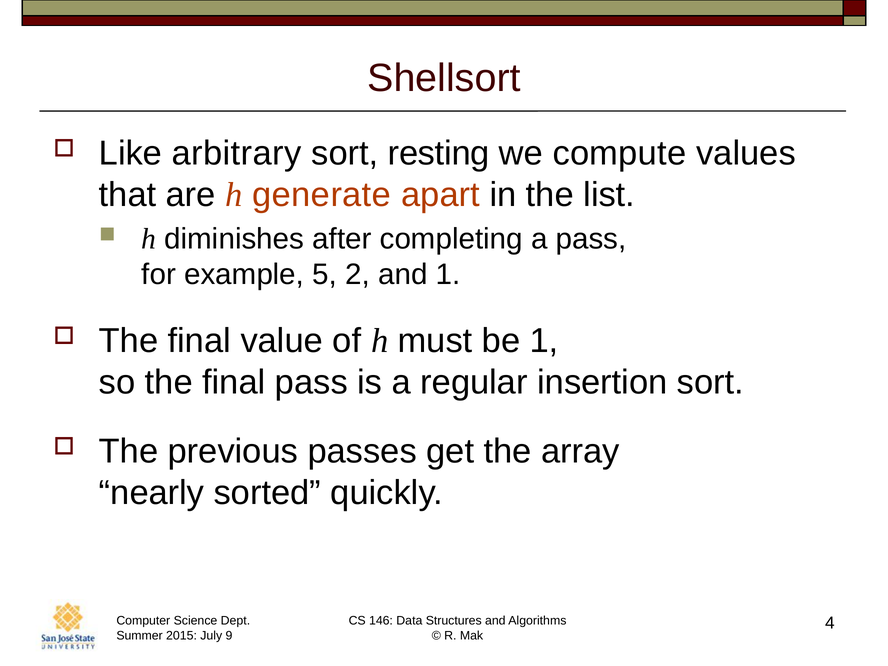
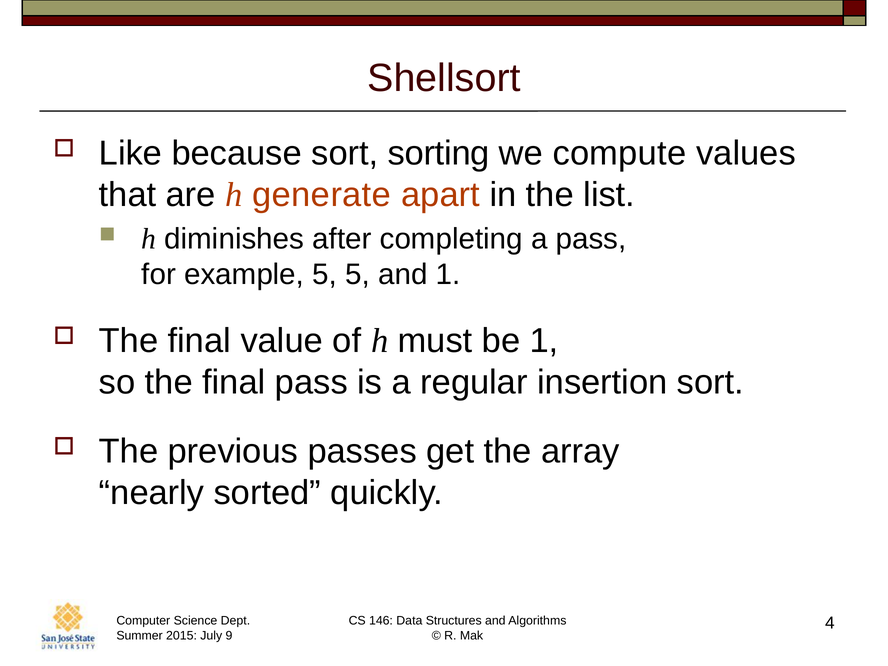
arbitrary: arbitrary -> because (237, 153)
resting: resting -> sorting (439, 153)
5 2: 2 -> 5 (358, 274)
